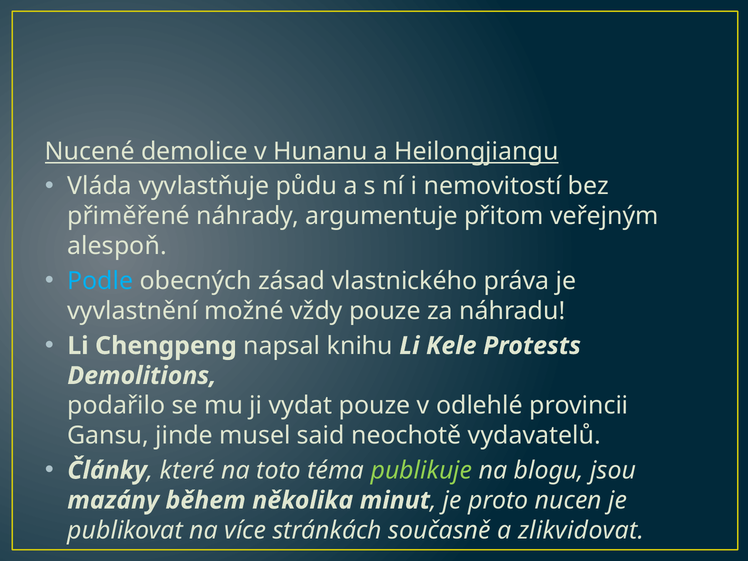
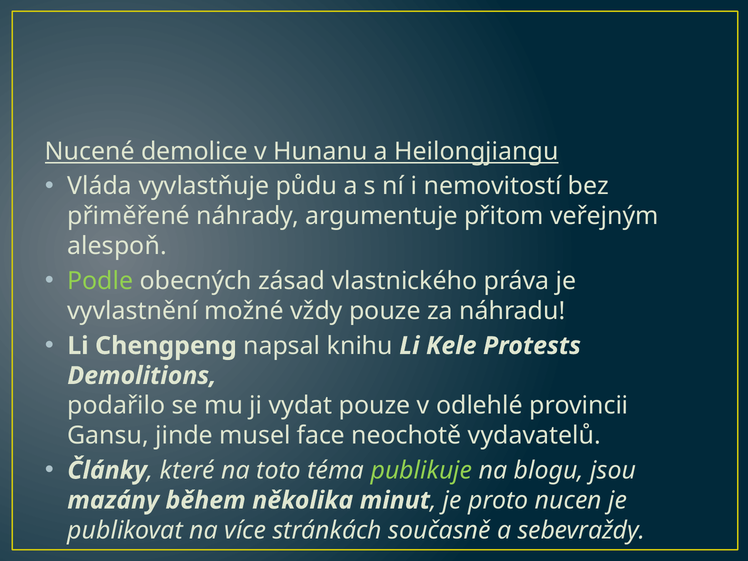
Podle colour: light blue -> light green (100, 281)
said: said -> face (321, 436)
zlikvidovat: zlikvidovat -> sebevraždy (581, 530)
